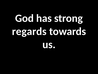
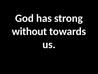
regards: regards -> without (29, 31)
